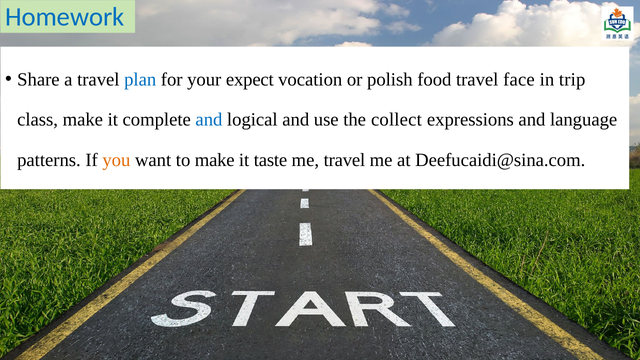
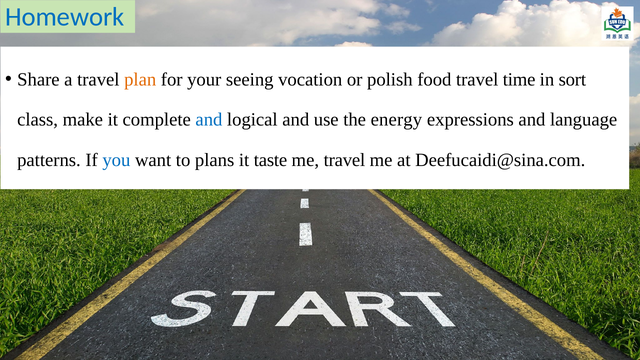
plan colour: blue -> orange (140, 79)
expect: expect -> seeing (250, 79)
face: face -> time (519, 79)
trip: trip -> sort (572, 79)
collect: collect -> energy (396, 120)
you colour: orange -> blue (116, 160)
to make: make -> plans (215, 160)
